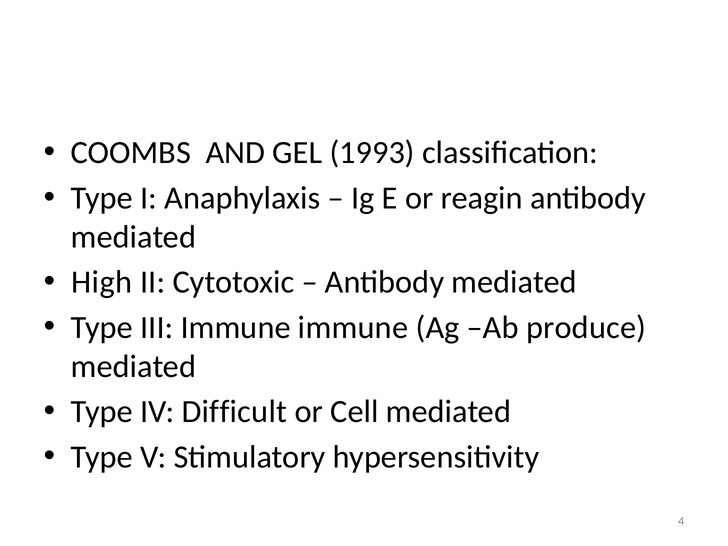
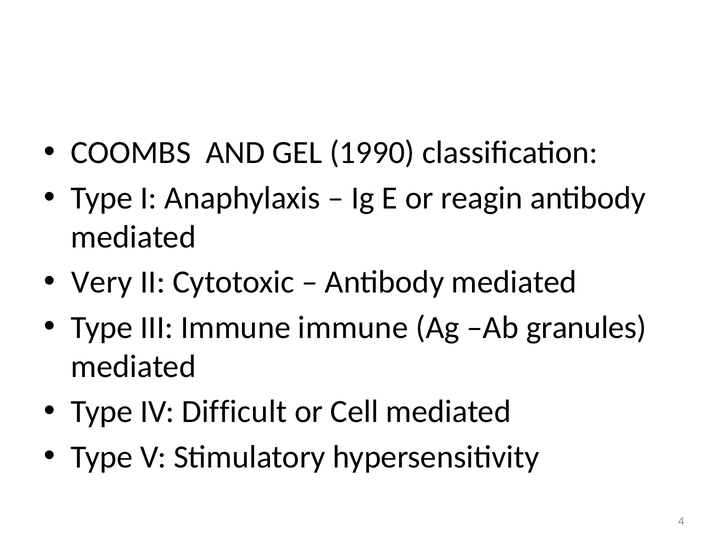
1993: 1993 -> 1990 (372, 153)
High: High -> Very (102, 282)
produce: produce -> granules (586, 327)
